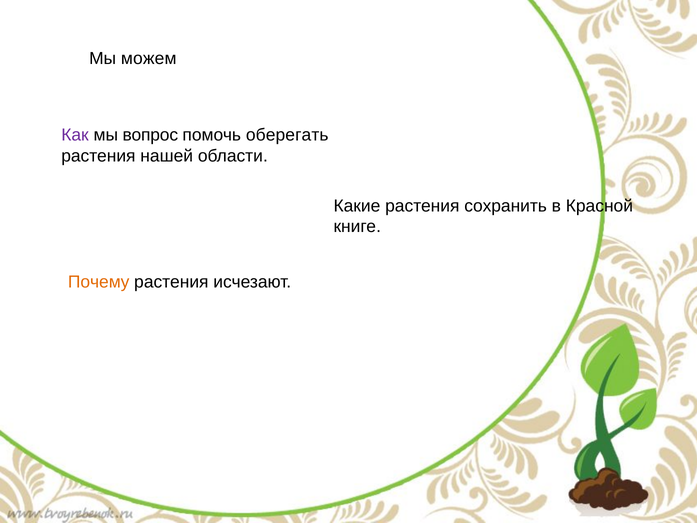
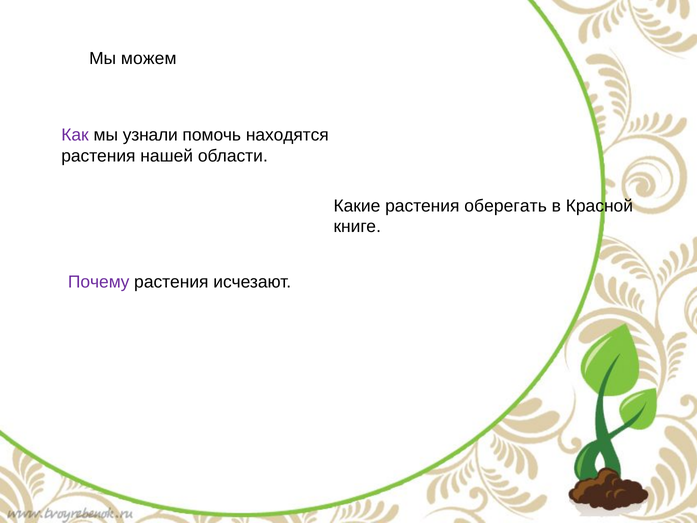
вопрос: вопрос -> узнали (150, 135)
оберегать: оберегать -> находятся (287, 135)
сохранить: сохранить -> оберегать (506, 206)
Почему colour: orange -> purple (99, 282)
